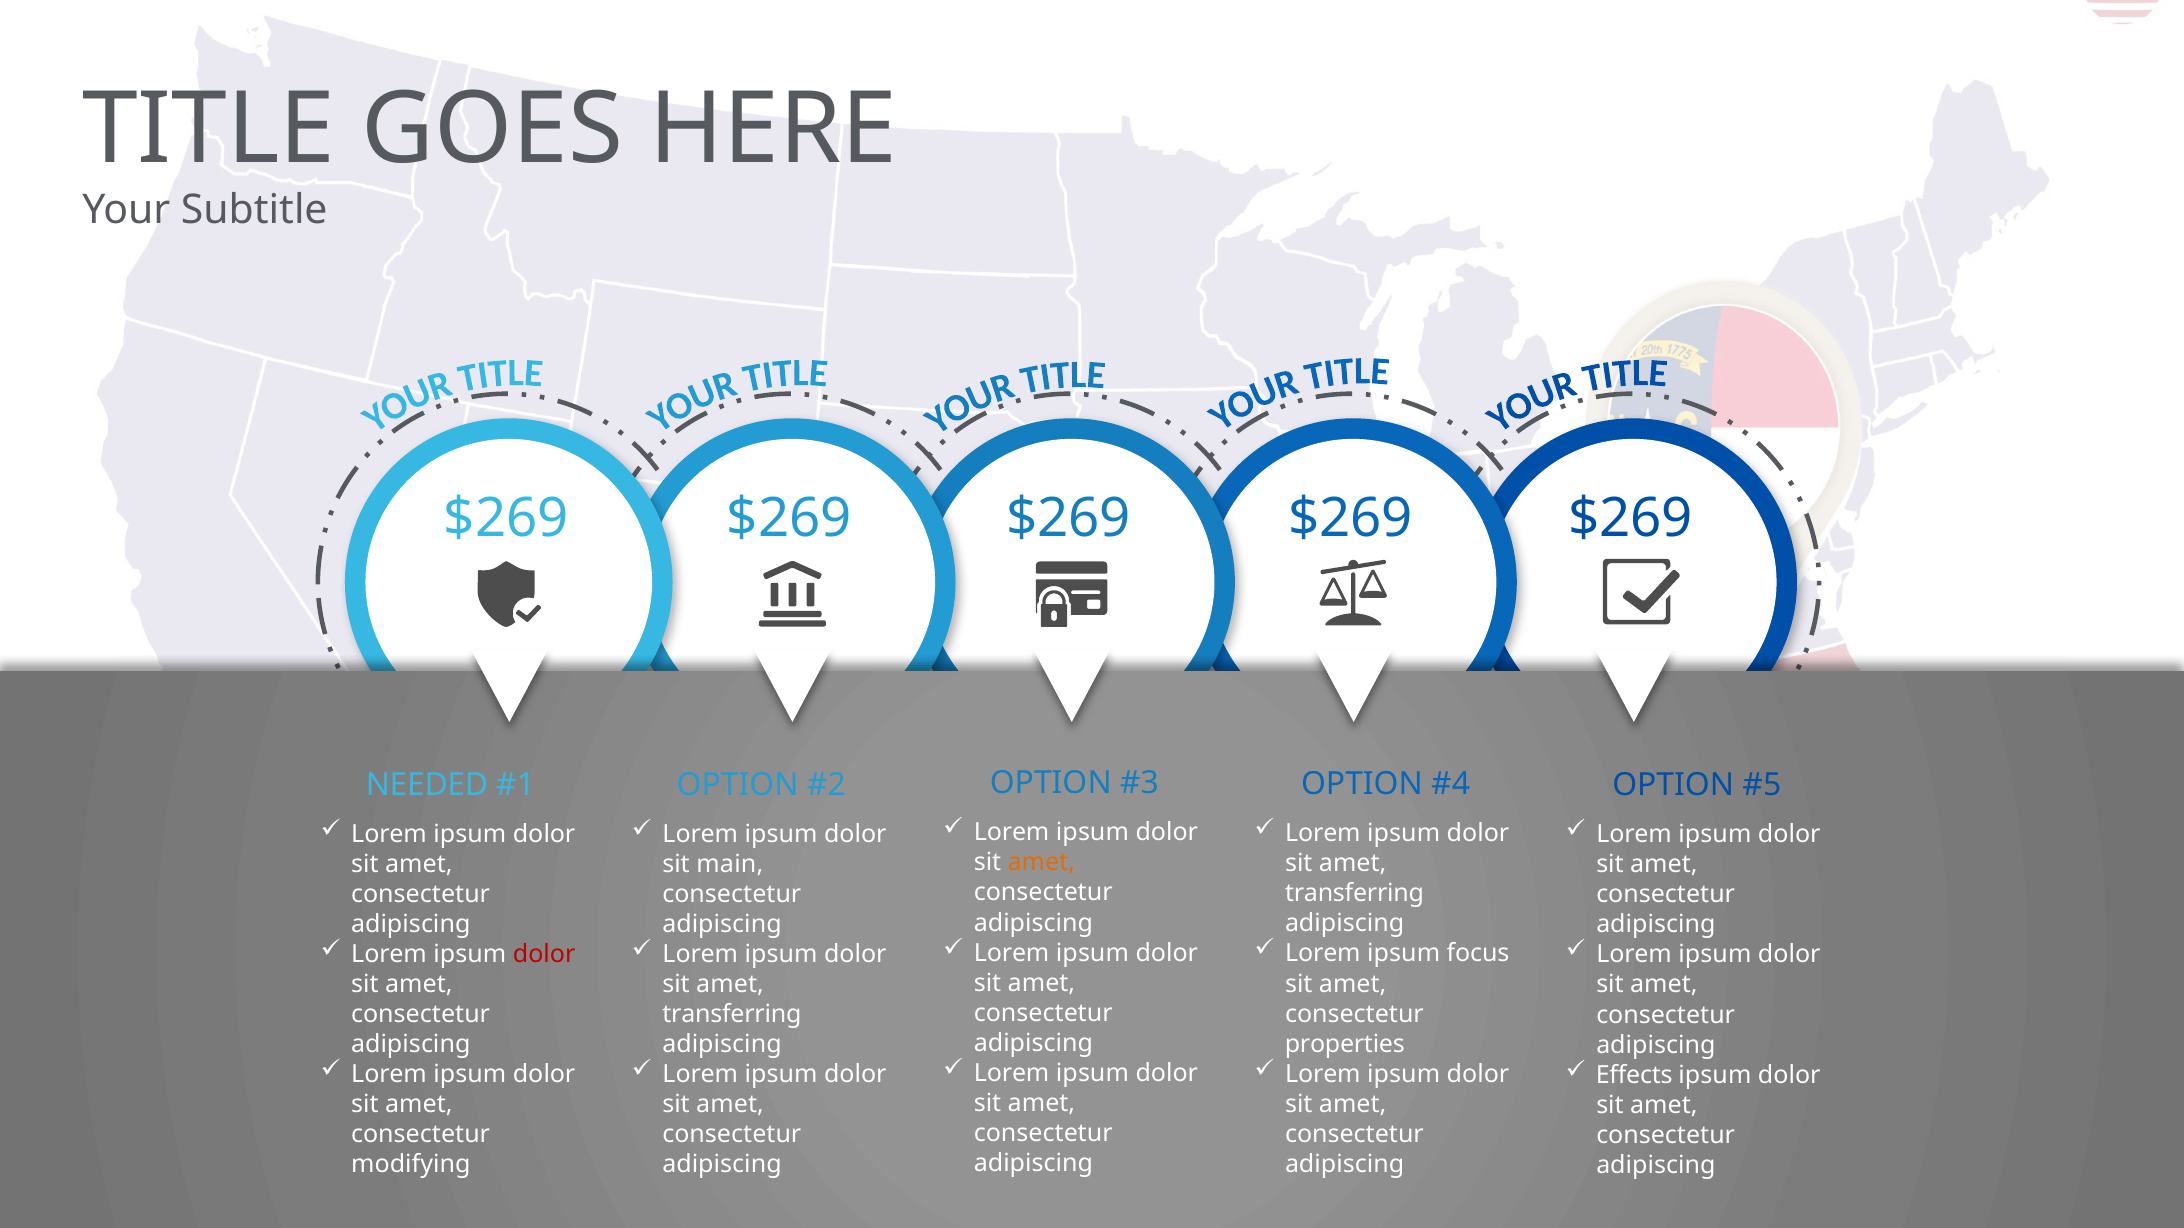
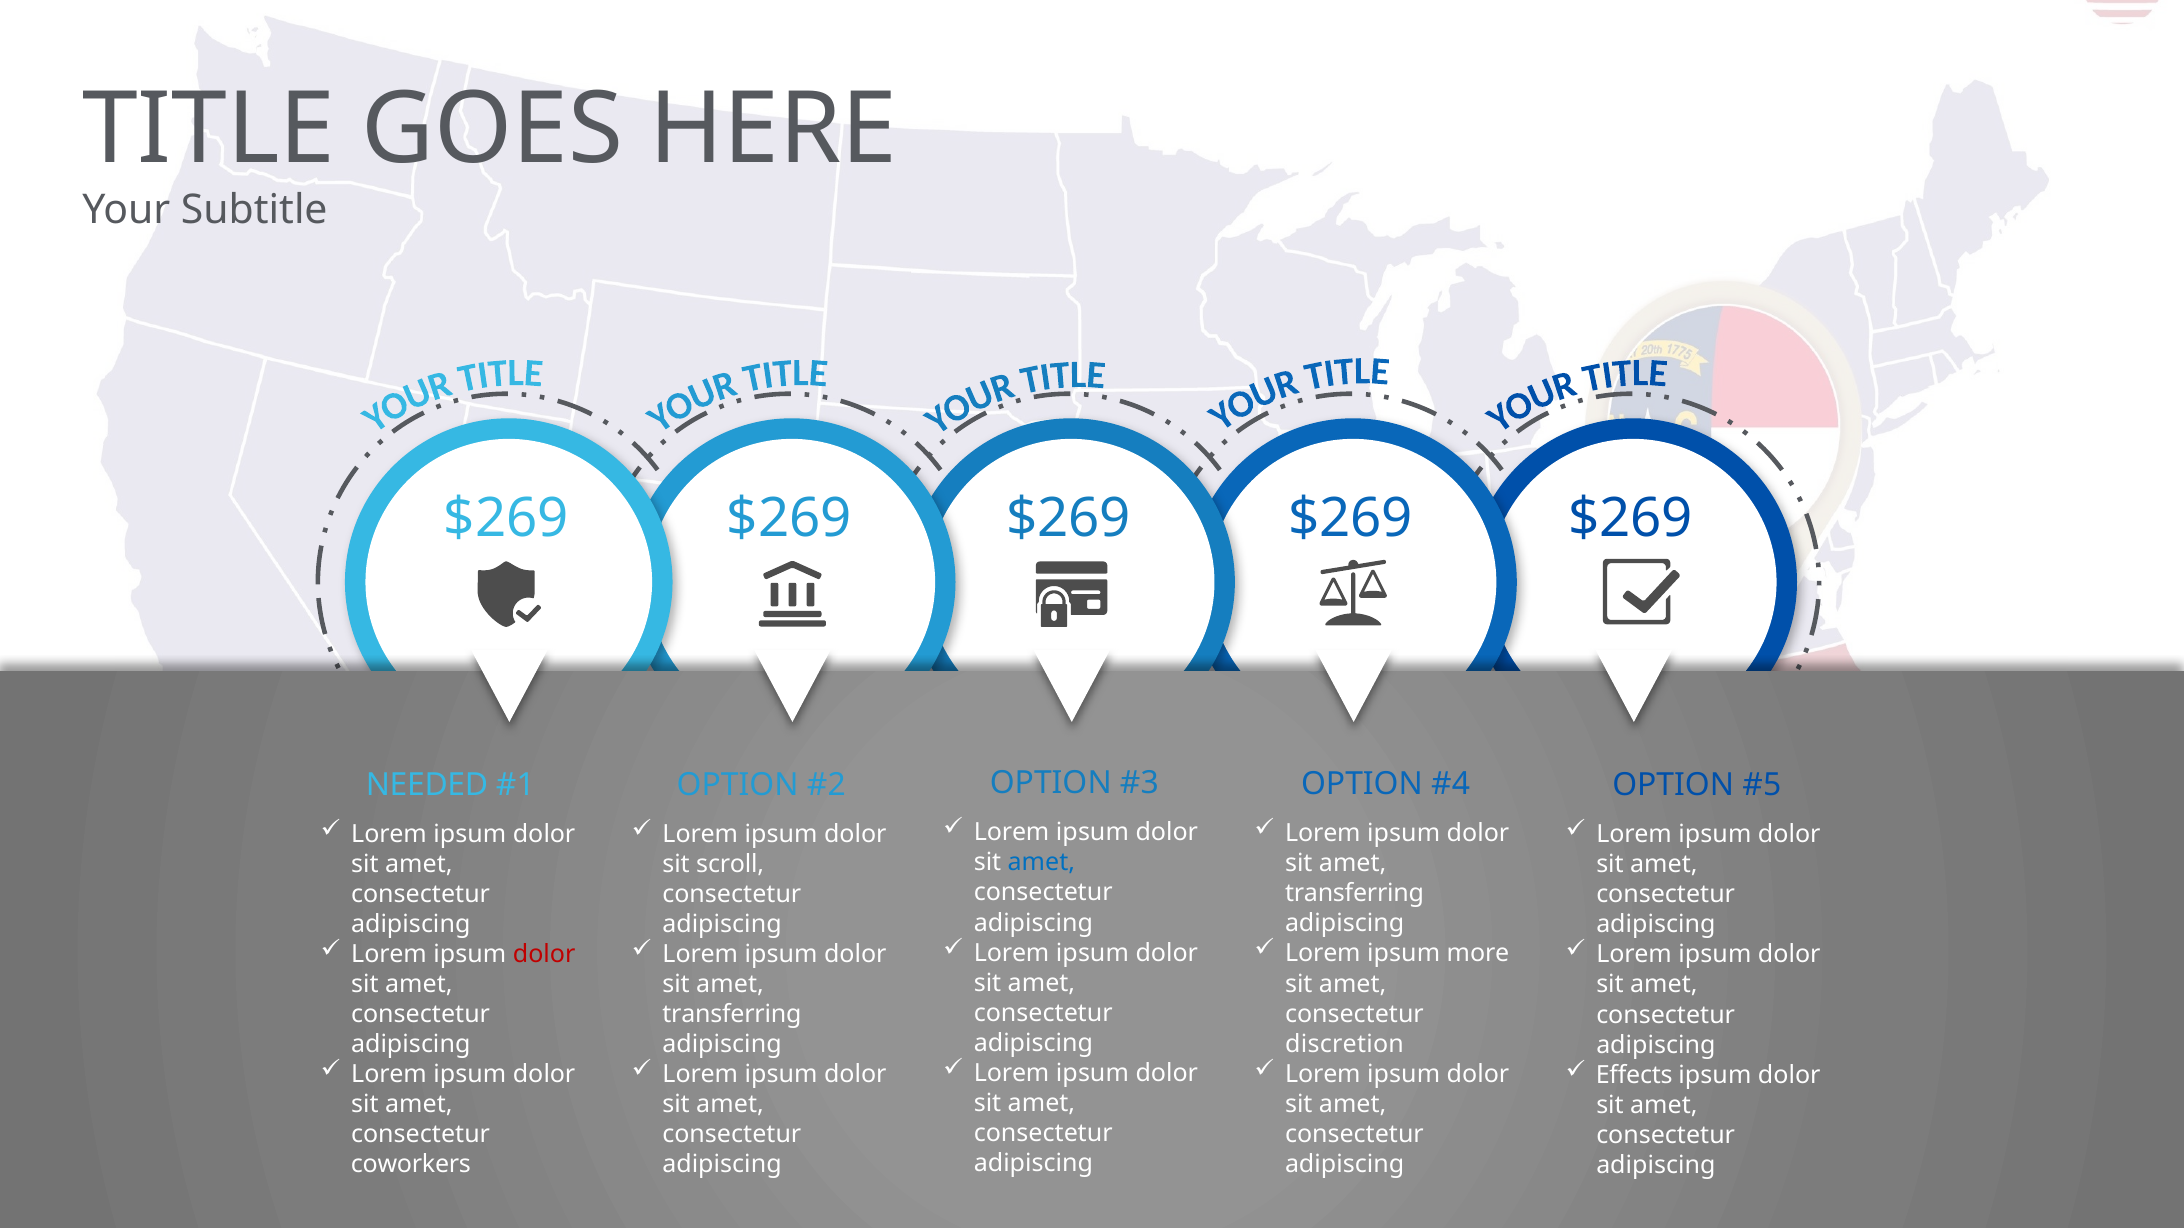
amet colour: orange -> blue (1041, 863)
main: main -> scroll (730, 864)
focus: focus -> more (1478, 954)
properties: properties -> discretion (1345, 1044)
modifying: modifying -> coworkers (411, 1165)
